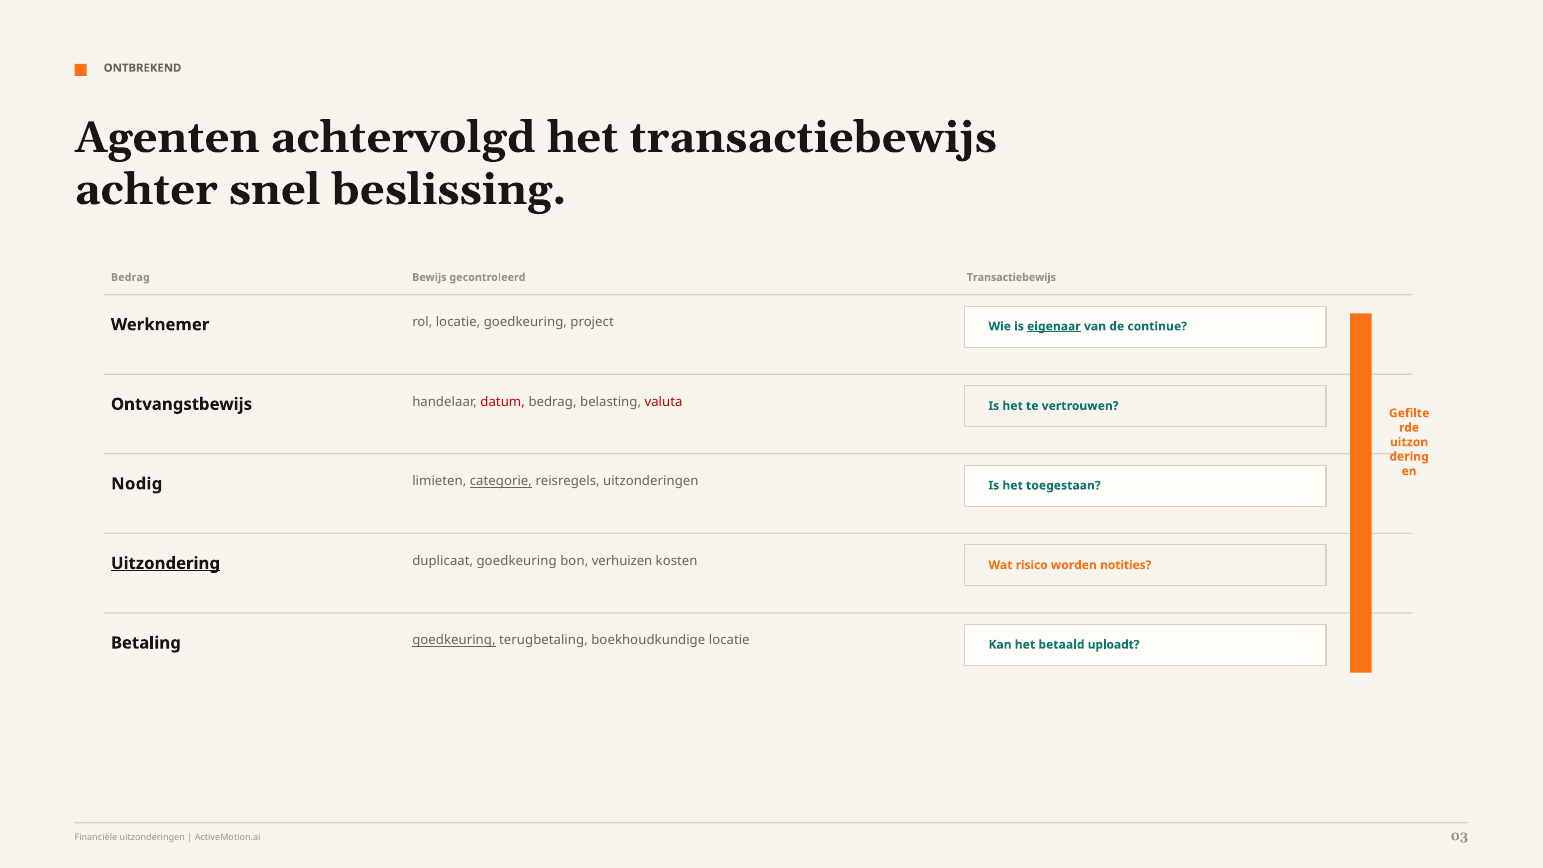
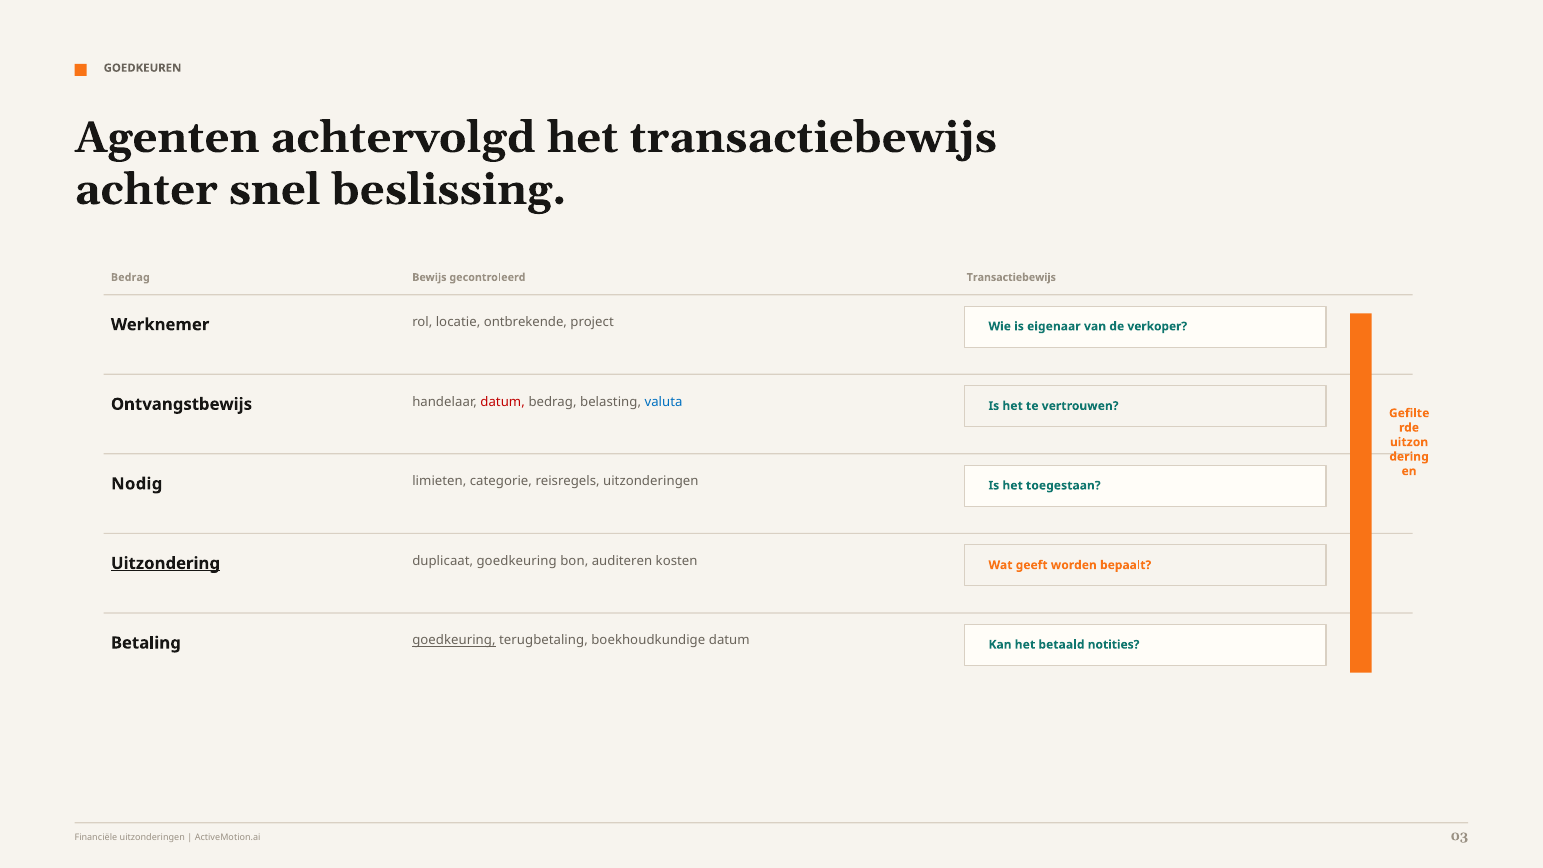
ONTBREKEND: ONTBREKEND -> GOEDKEUREN (143, 68)
locatie goedkeuring: goedkeuring -> ontbrekende (525, 322)
eigenaar underline: present -> none (1054, 326)
continue: continue -> verkoper (1157, 326)
valuta colour: red -> blue (663, 402)
categorie underline: present -> none (501, 481)
verhuizen: verhuizen -> auditeren (622, 561)
risico: risico -> geeft (1032, 565)
notities: notities -> bepaalt (1126, 565)
boekhoudkundige locatie: locatie -> datum (729, 641)
uploadt: uploadt -> notities (1114, 645)
